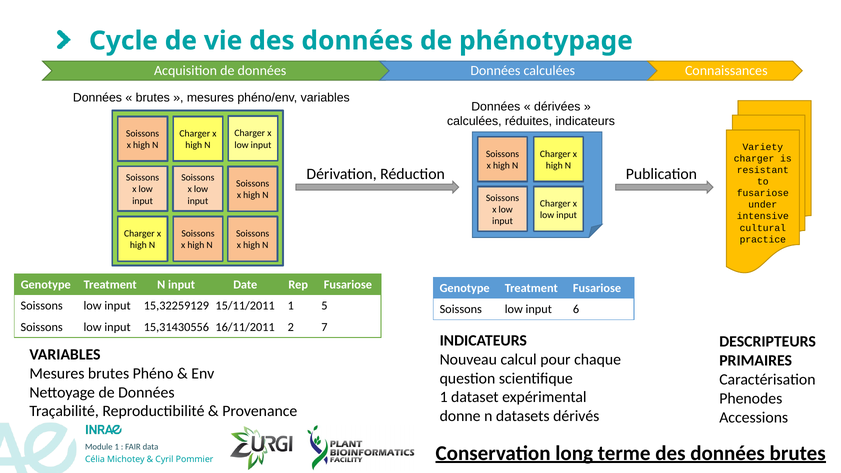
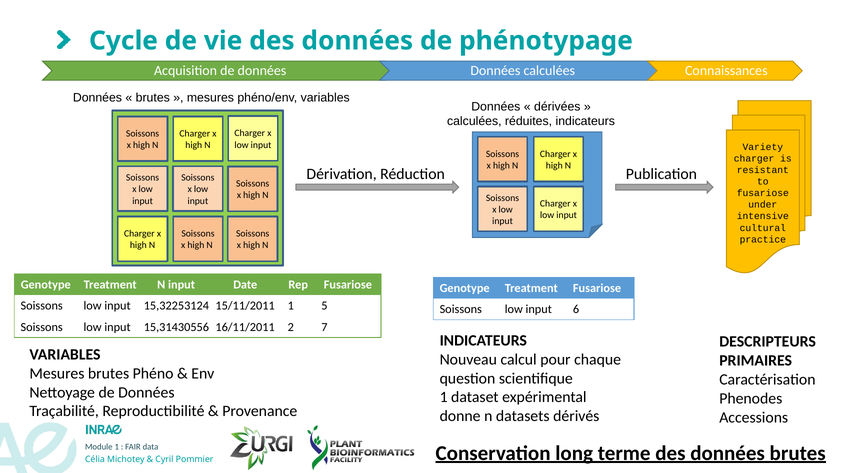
15,32259129: 15,32259129 -> 15,32253124 (176, 306)
